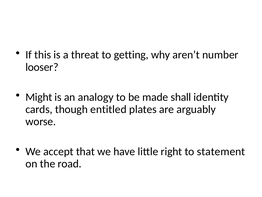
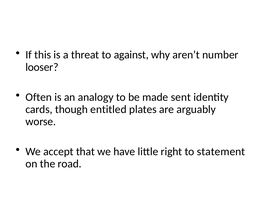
getting: getting -> against (131, 55)
Might: Might -> Often (39, 97)
shall: shall -> sent (181, 97)
